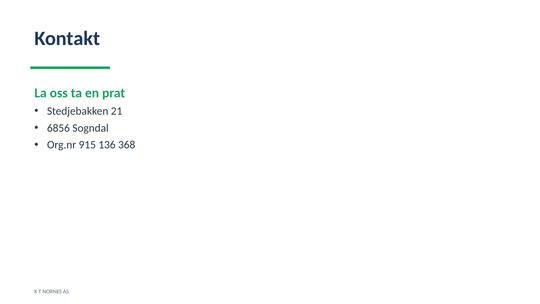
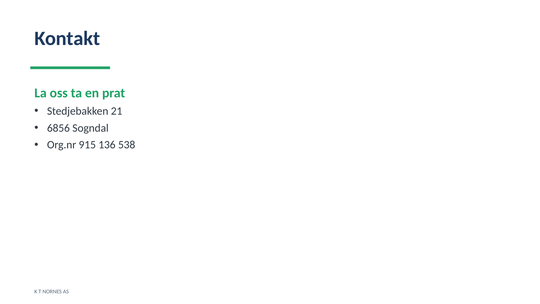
368: 368 -> 538 (127, 145)
